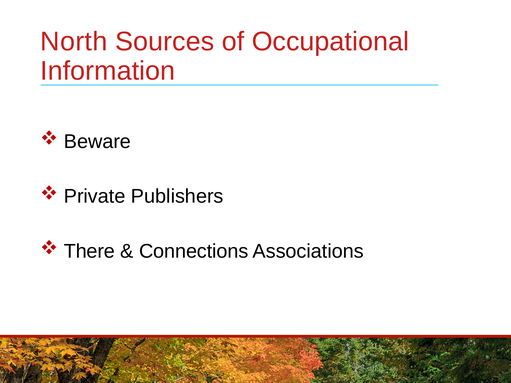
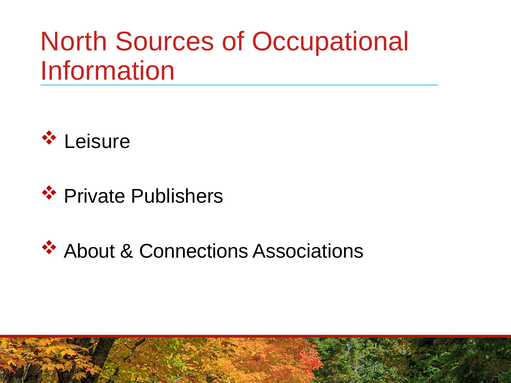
Beware: Beware -> Leisure (97, 142)
There: There -> About (89, 251)
